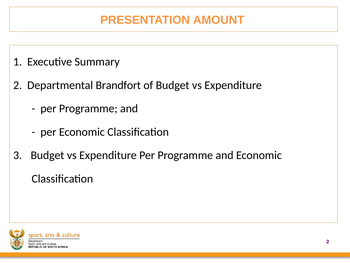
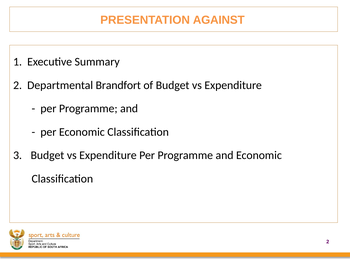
AMOUNT: AMOUNT -> AGAINST (219, 20)
